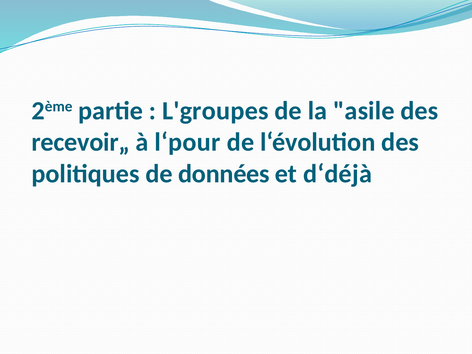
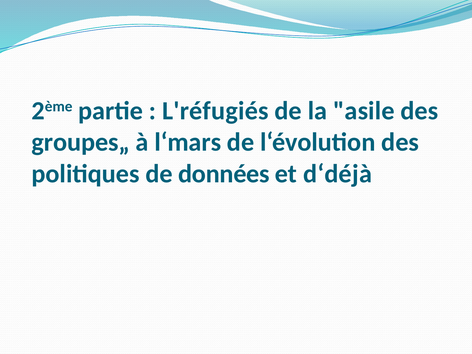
L'groupes: L'groupes -> L'réfugiés (215, 111)
recevoir„: recevoir„ -> groupes„ (81, 142)
l‘pour: l‘pour -> l‘mars (188, 142)
